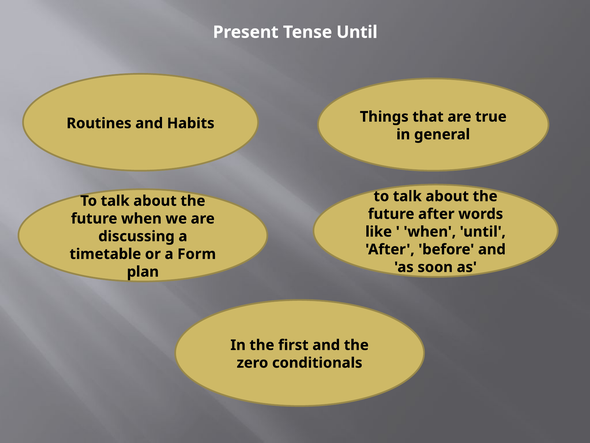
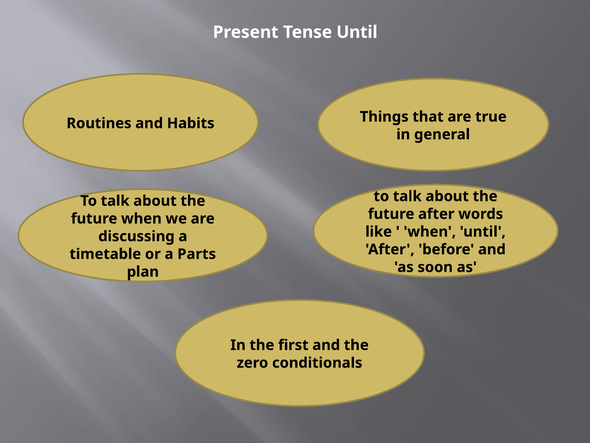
Form: Form -> Parts (197, 254)
